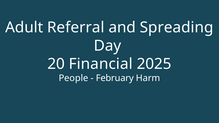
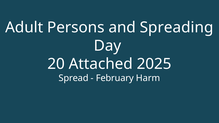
Referral: Referral -> Persons (76, 28)
Financial: Financial -> Attached (101, 64)
People: People -> Spread (74, 78)
